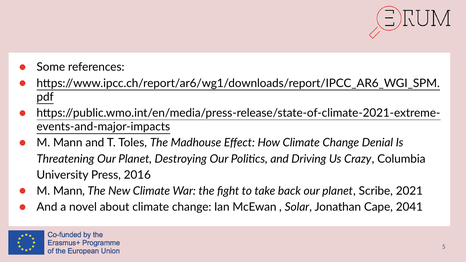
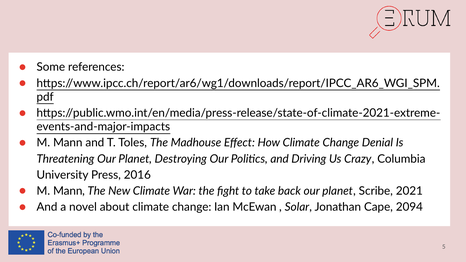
2041: 2041 -> 2094 (409, 207)
